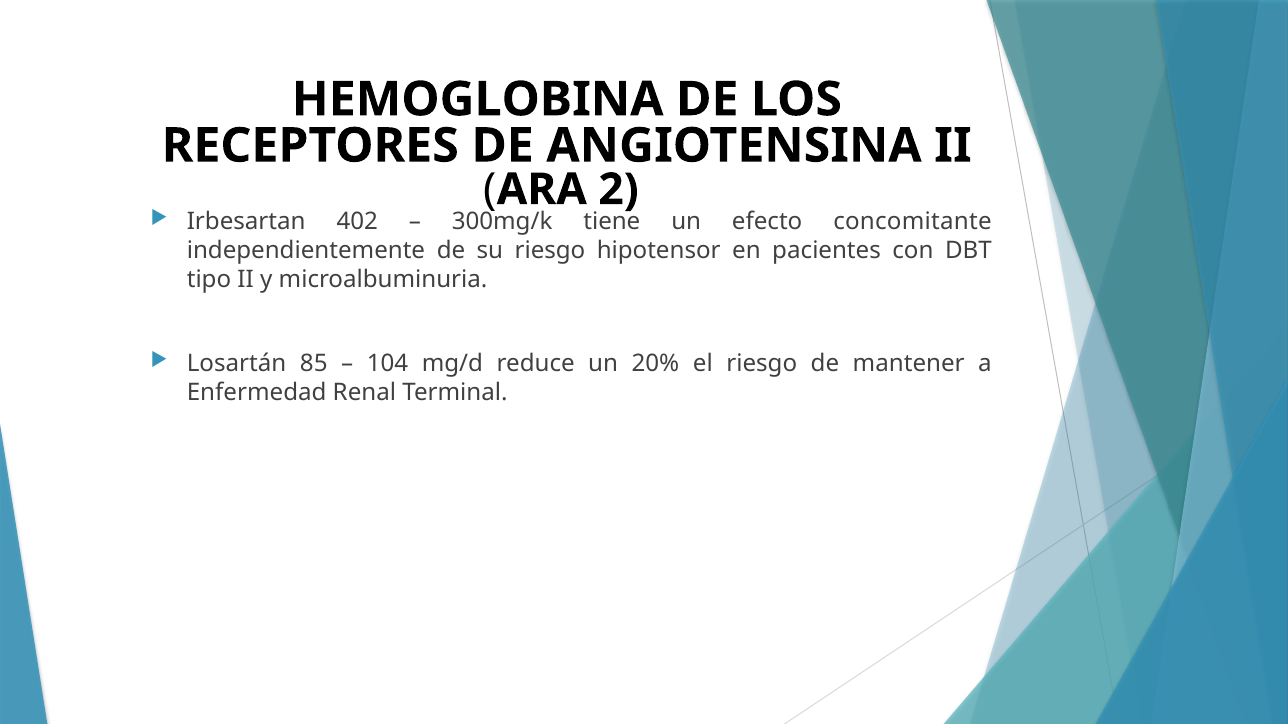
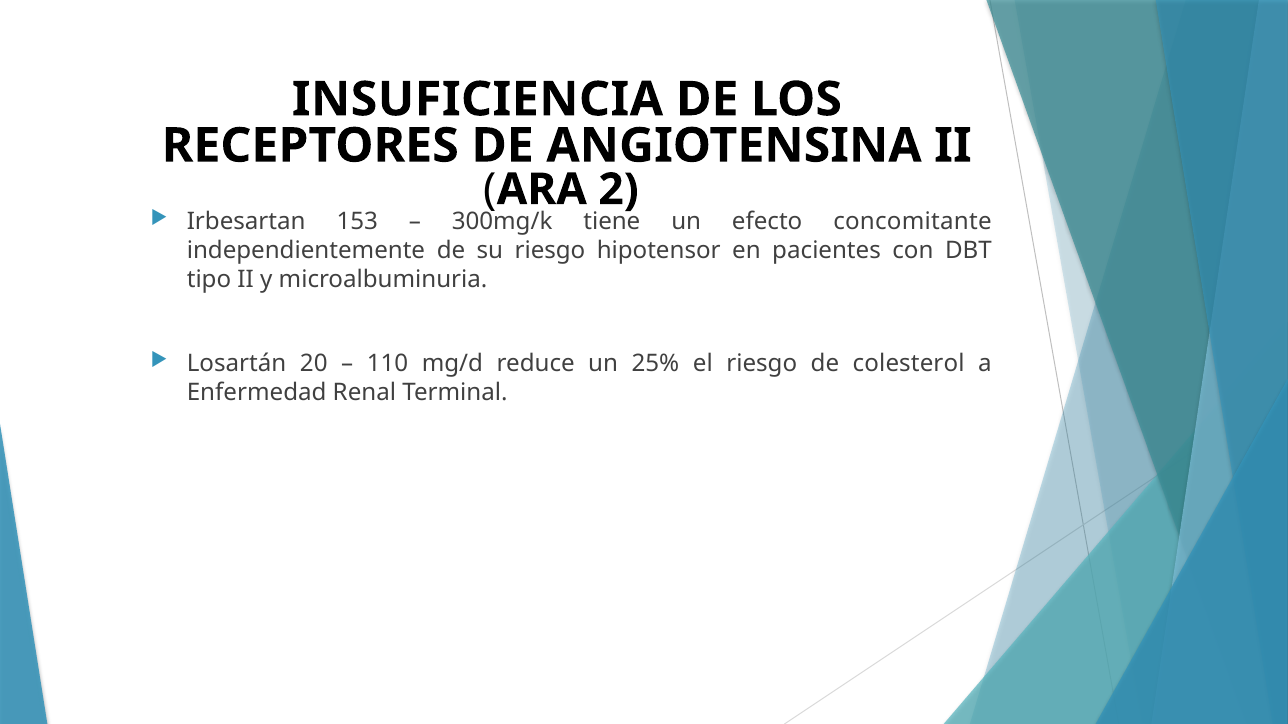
HEMOGLOBINA: HEMOGLOBINA -> INSUFICIENCIA (477, 99)
402: 402 -> 153 (357, 222)
85: 85 -> 20 (314, 364)
104: 104 -> 110 (387, 364)
20%: 20% -> 25% (656, 364)
mantener: mantener -> colesterol (909, 364)
